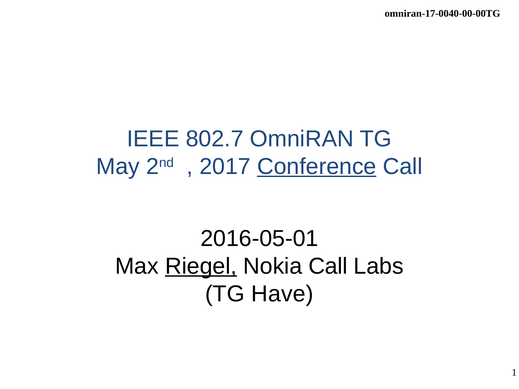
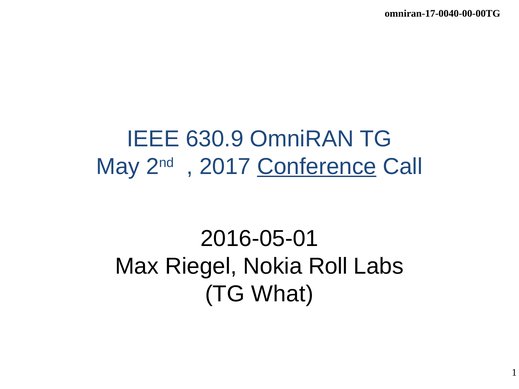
802.7: 802.7 -> 630.9 (215, 139)
Riegel underline: present -> none (201, 266)
Nokia Call: Call -> Roll (328, 266)
Have: Have -> What (282, 294)
